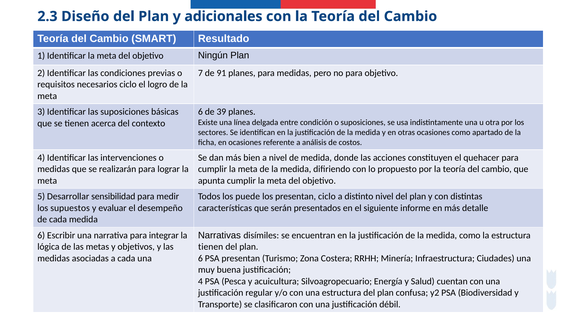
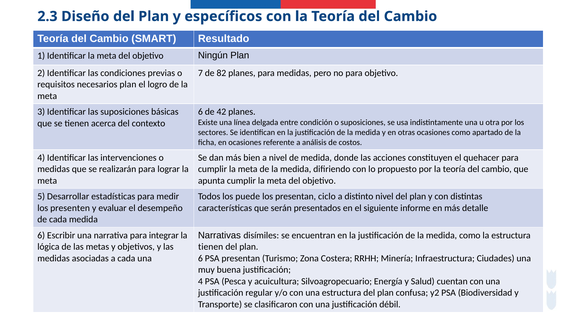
adicionales: adicionales -> específicos (223, 16)
91: 91 -> 82 (221, 73)
necesarios ciclo: ciclo -> plan (128, 85)
39: 39 -> 42 (221, 112)
sensibilidad: sensibilidad -> estadísticas (113, 197)
supuestos: supuestos -> presenten (70, 208)
